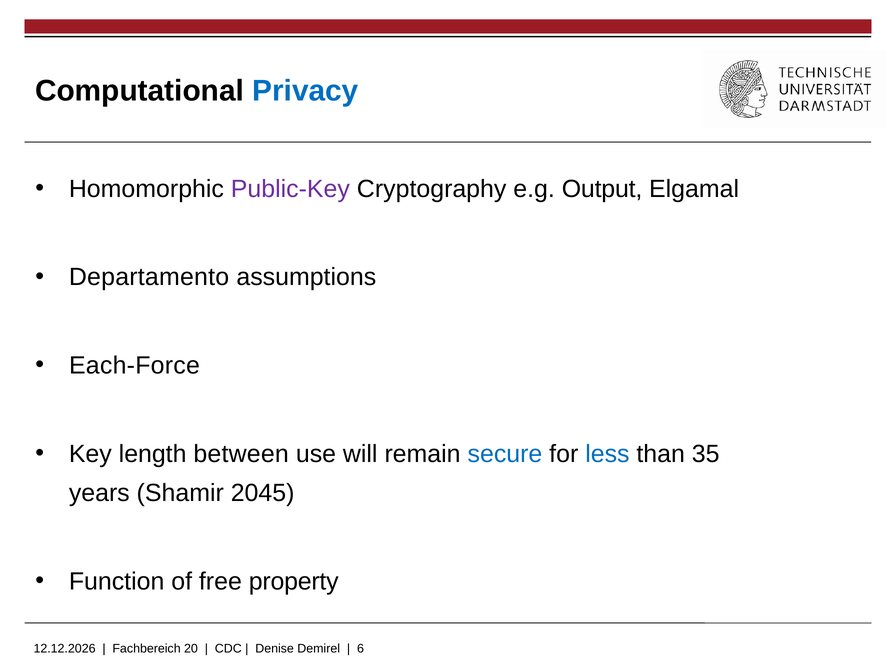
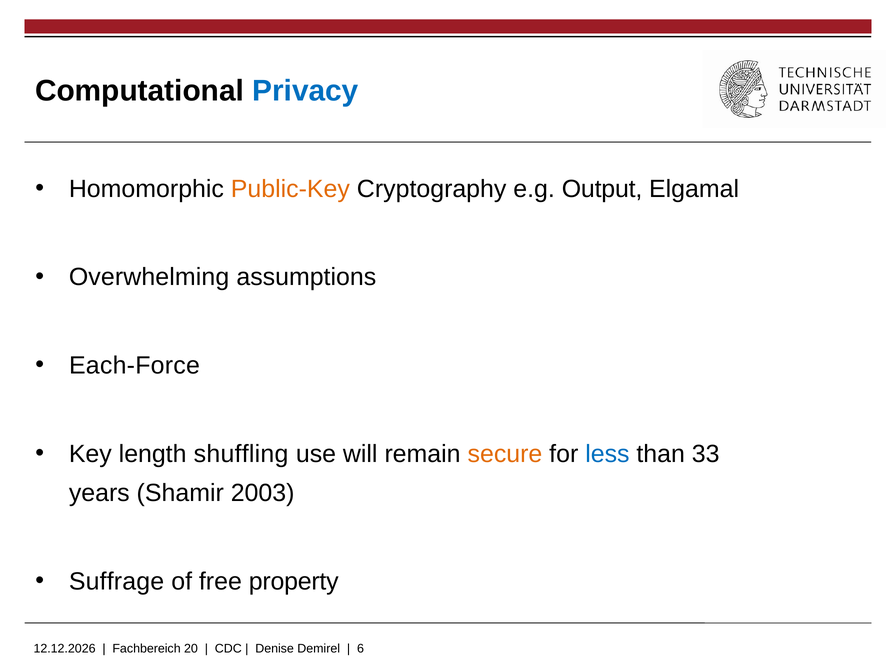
Public-Key colour: purple -> orange (290, 189)
Departamento: Departamento -> Overwhelming (149, 277)
between: between -> shuffling (241, 454)
secure colour: blue -> orange (505, 454)
35: 35 -> 33 (706, 454)
2045: 2045 -> 2003 (263, 493)
Function: Function -> Suffrage (117, 581)
